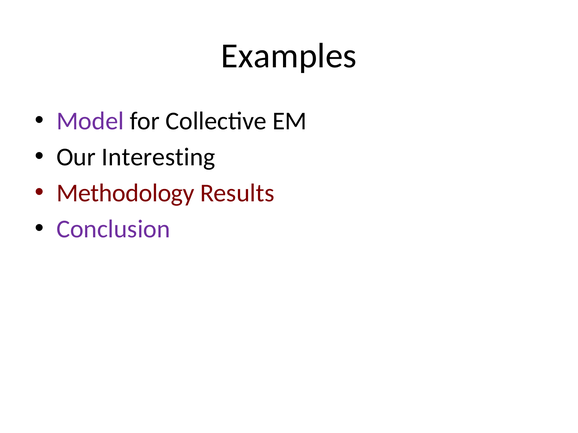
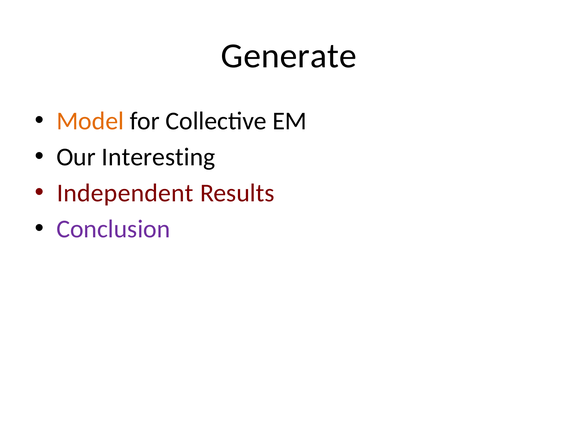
Examples: Examples -> Generate (289, 56)
Model colour: purple -> orange (90, 121)
Methodology: Methodology -> Independent (125, 193)
